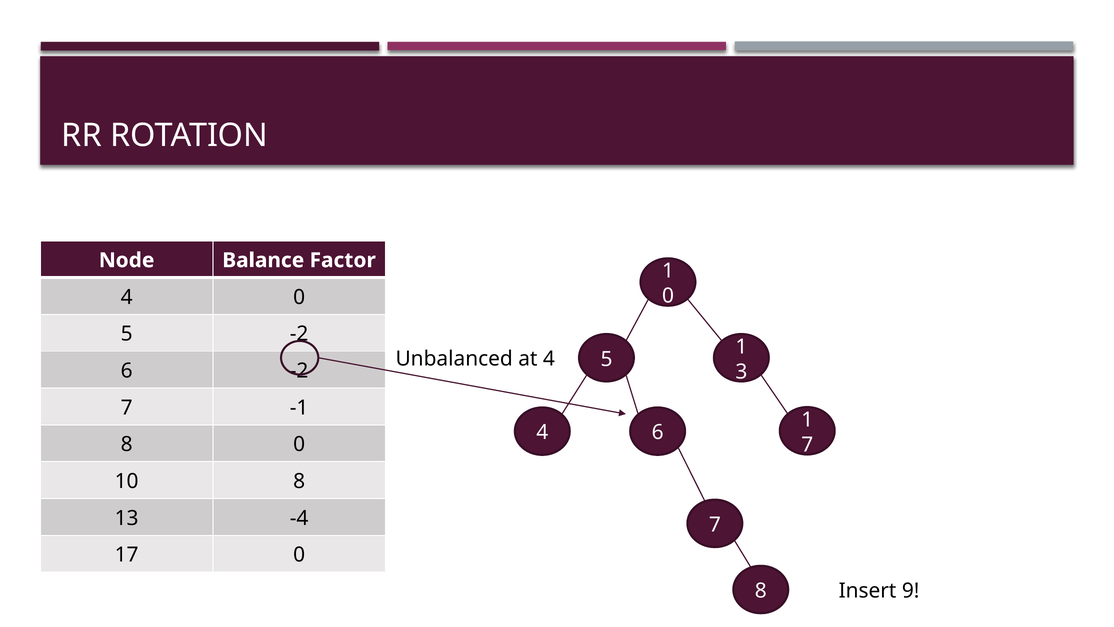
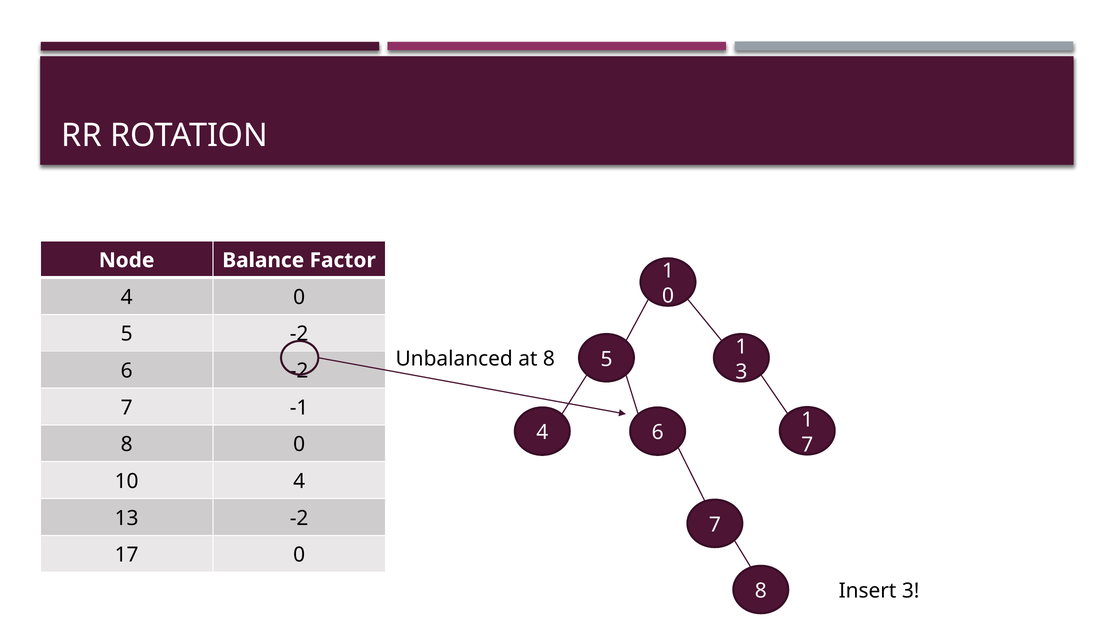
at 4: 4 -> 8 (549, 359)
10 8: 8 -> 4 (299, 481)
13 -4: -4 -> -2 (299, 518)
Insert 9: 9 -> 3 (911, 590)
